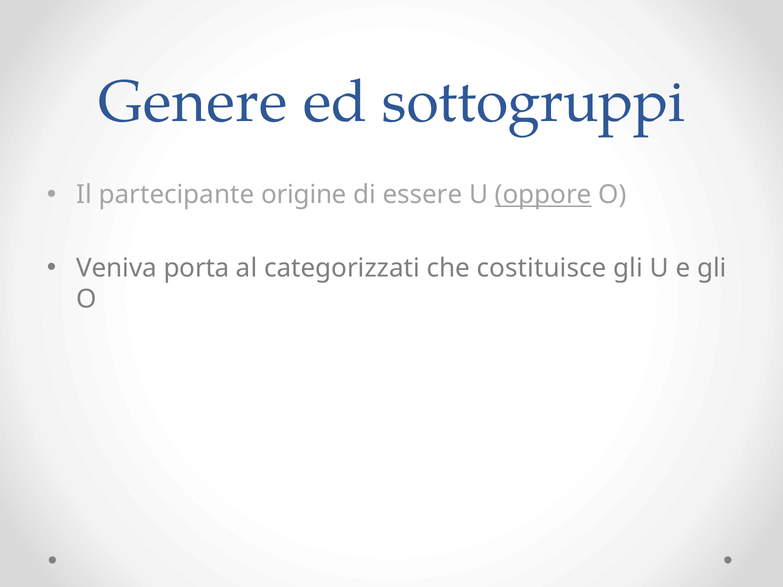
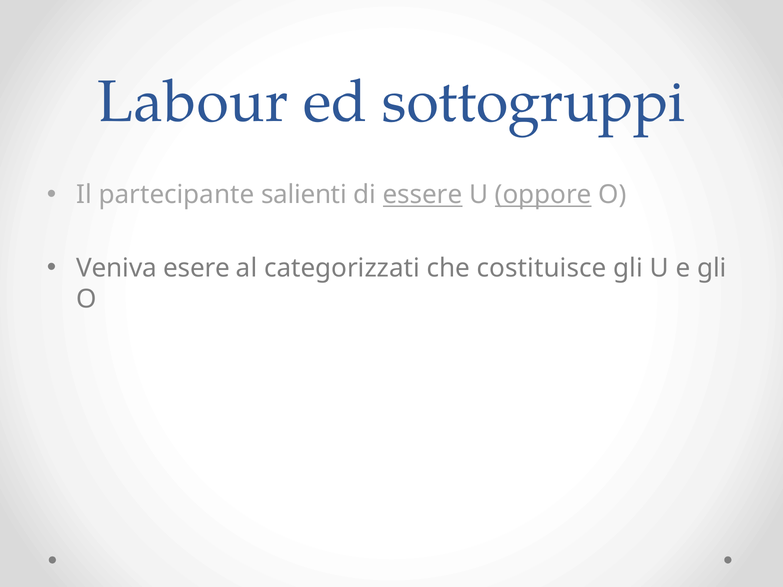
Genere: Genere -> Labour (193, 102)
origine: origine -> salienti (304, 195)
essere underline: none -> present (423, 195)
porta: porta -> esere (197, 268)
